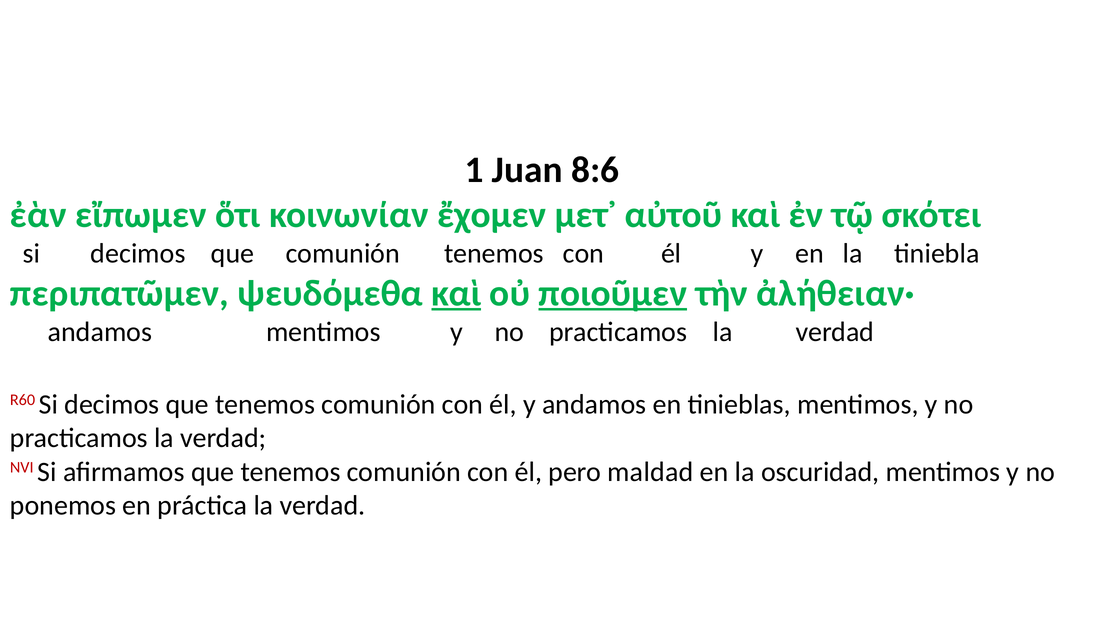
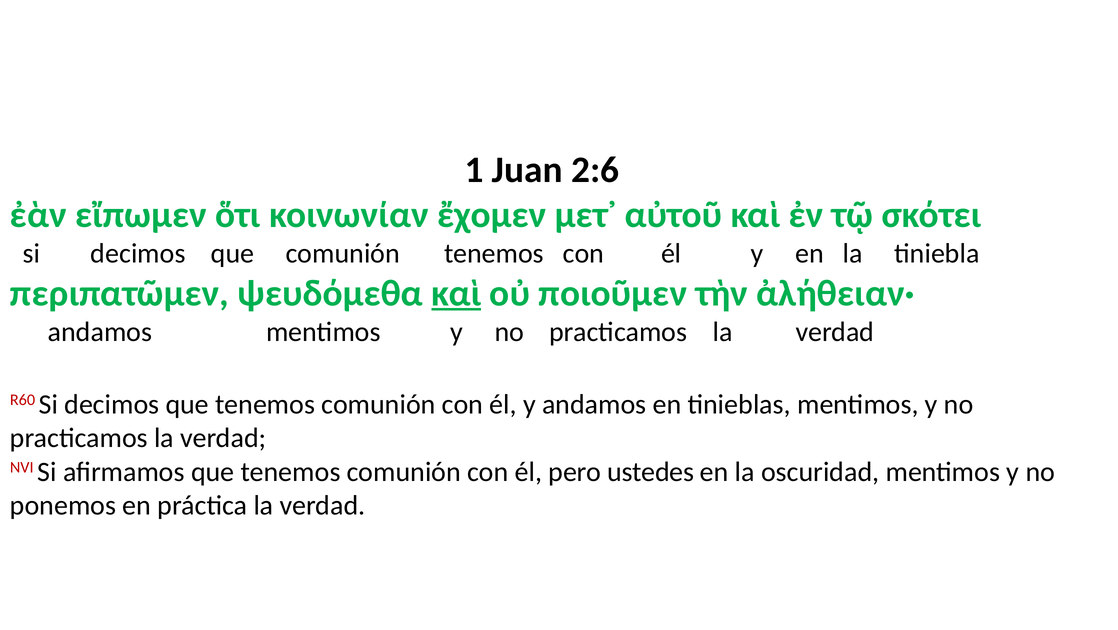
8:6: 8:6 -> 2:6 (595, 170)
ποιοῦμεν underline: present -> none (613, 293)
maldad: maldad -> ustedes (651, 472)
